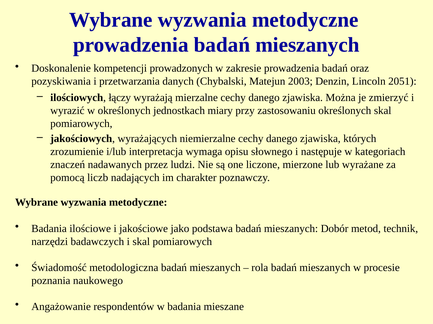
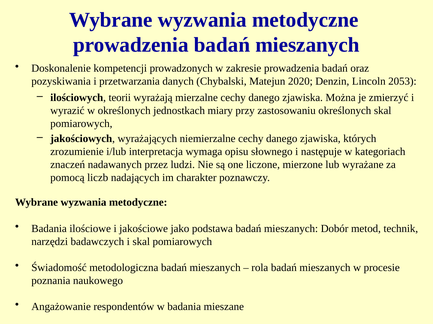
2003: 2003 -> 2020 (300, 82)
2051: 2051 -> 2053 (402, 82)
łączy: łączy -> teorii (120, 98)
